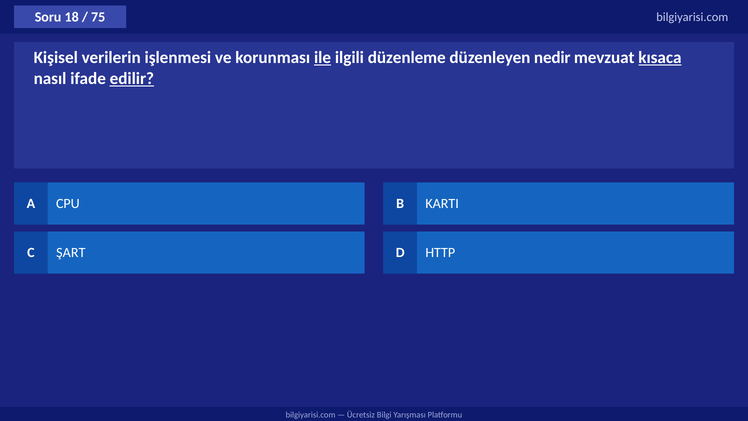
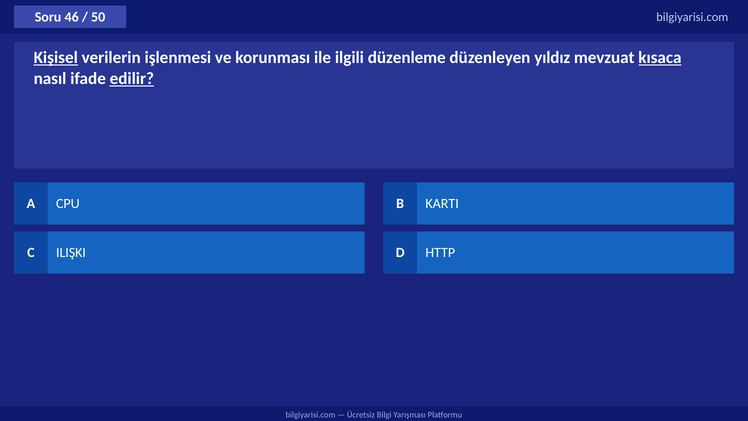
18: 18 -> 46 (72, 17)
75: 75 -> 50 (98, 17)
Kişisel underline: none -> present (56, 58)
ile underline: present -> none (323, 58)
nedir: nedir -> yıldız (552, 58)
ŞART: ŞART -> ILIŞKI (71, 253)
